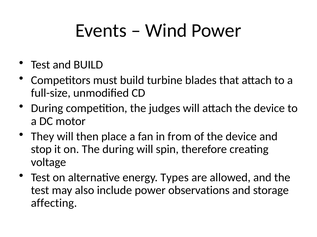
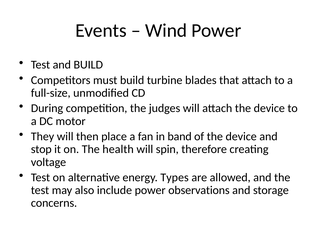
from: from -> band (180, 137)
The during: during -> health (118, 150)
affecting: affecting -> concerns (54, 204)
